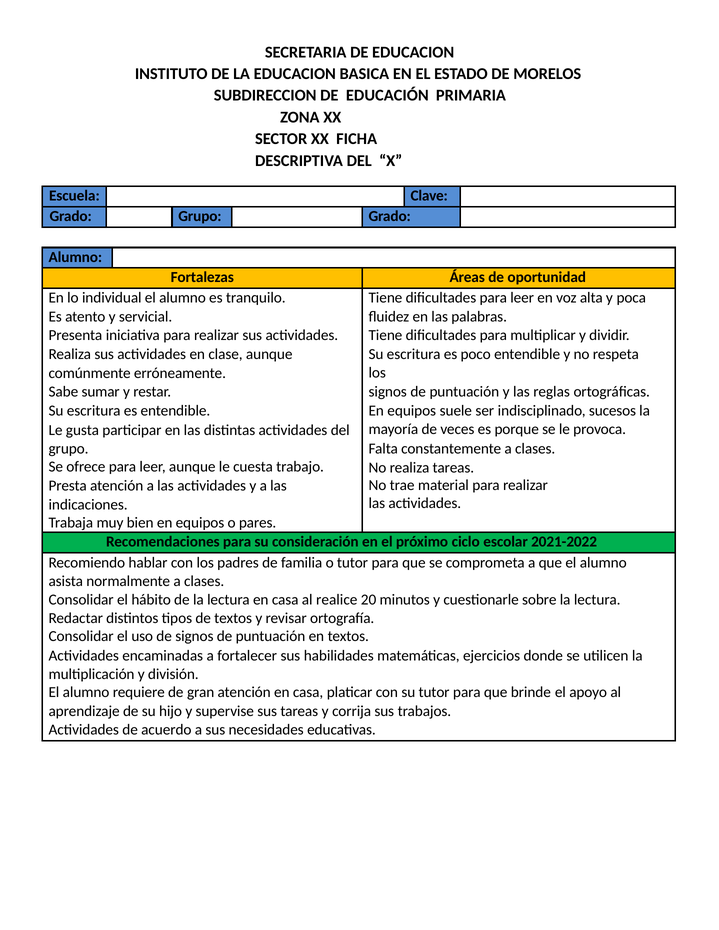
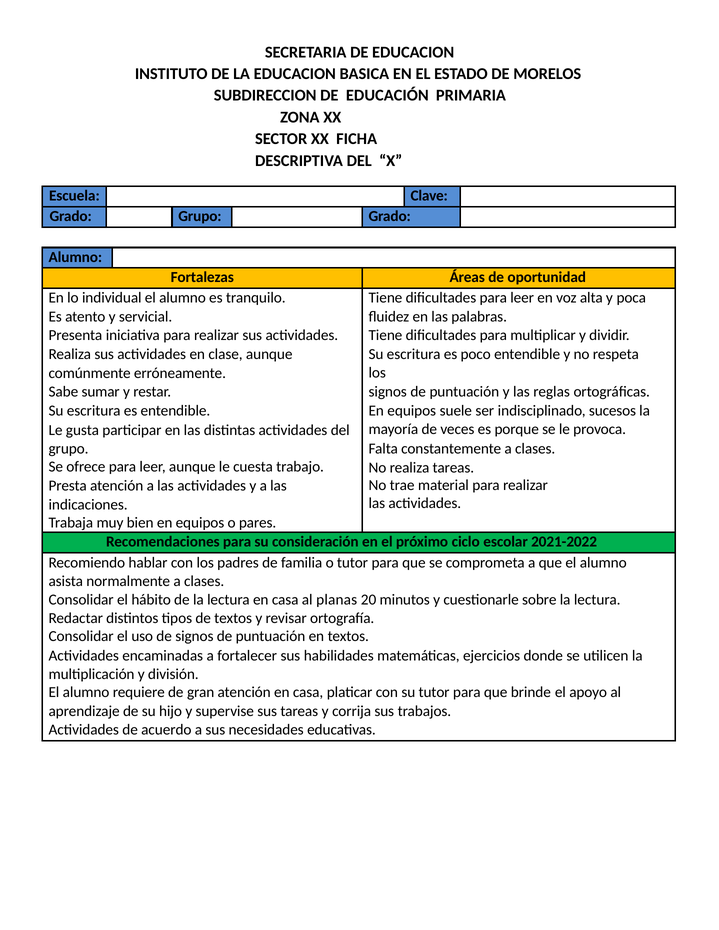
realice: realice -> planas (337, 600)
